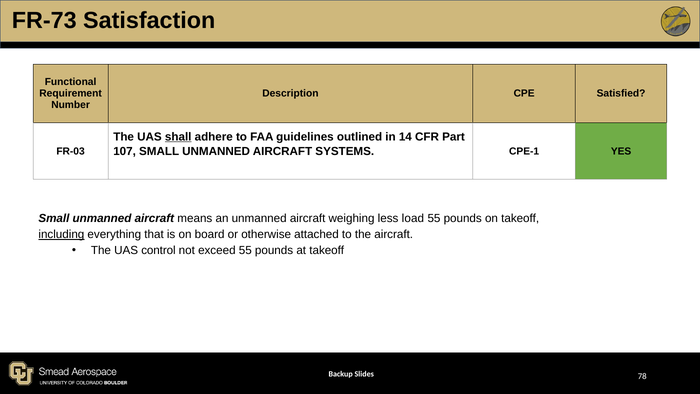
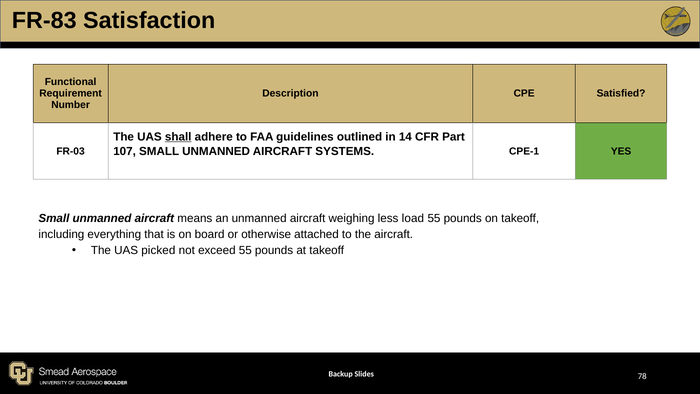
FR-73: FR-73 -> FR-83 (44, 21)
including underline: present -> none (61, 234)
control: control -> picked (158, 250)
